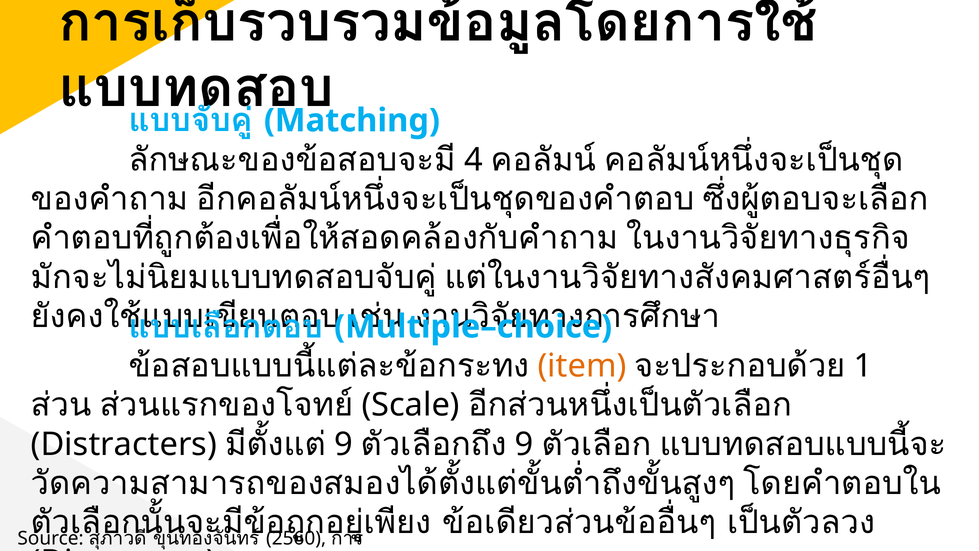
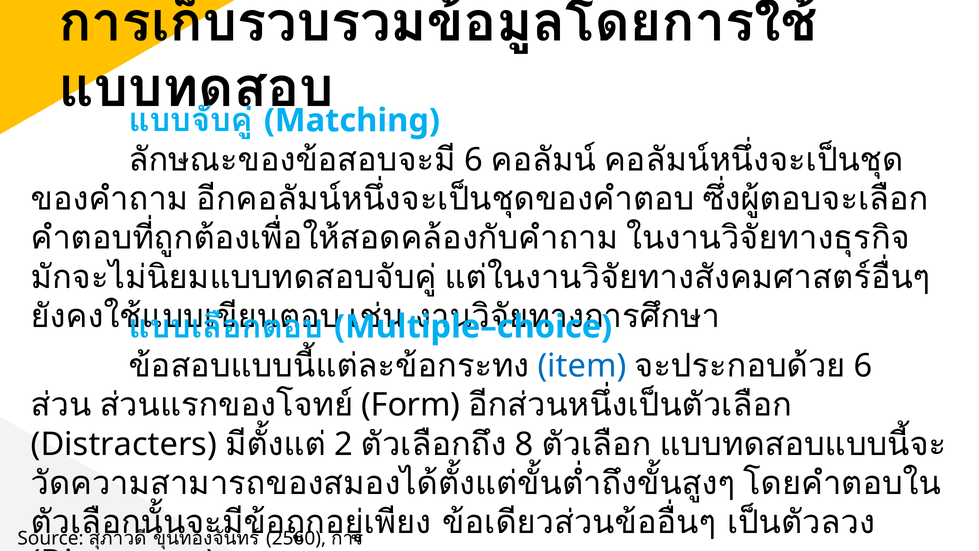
4: 4 -> 6 (473, 160)
item colour: orange -> blue (582, 366)
1: 1 -> 6 (863, 366)
Scale: Scale -> Form (411, 405)
9: 9 -> 2 (344, 444)
9: 9 -> 8 (524, 444)
